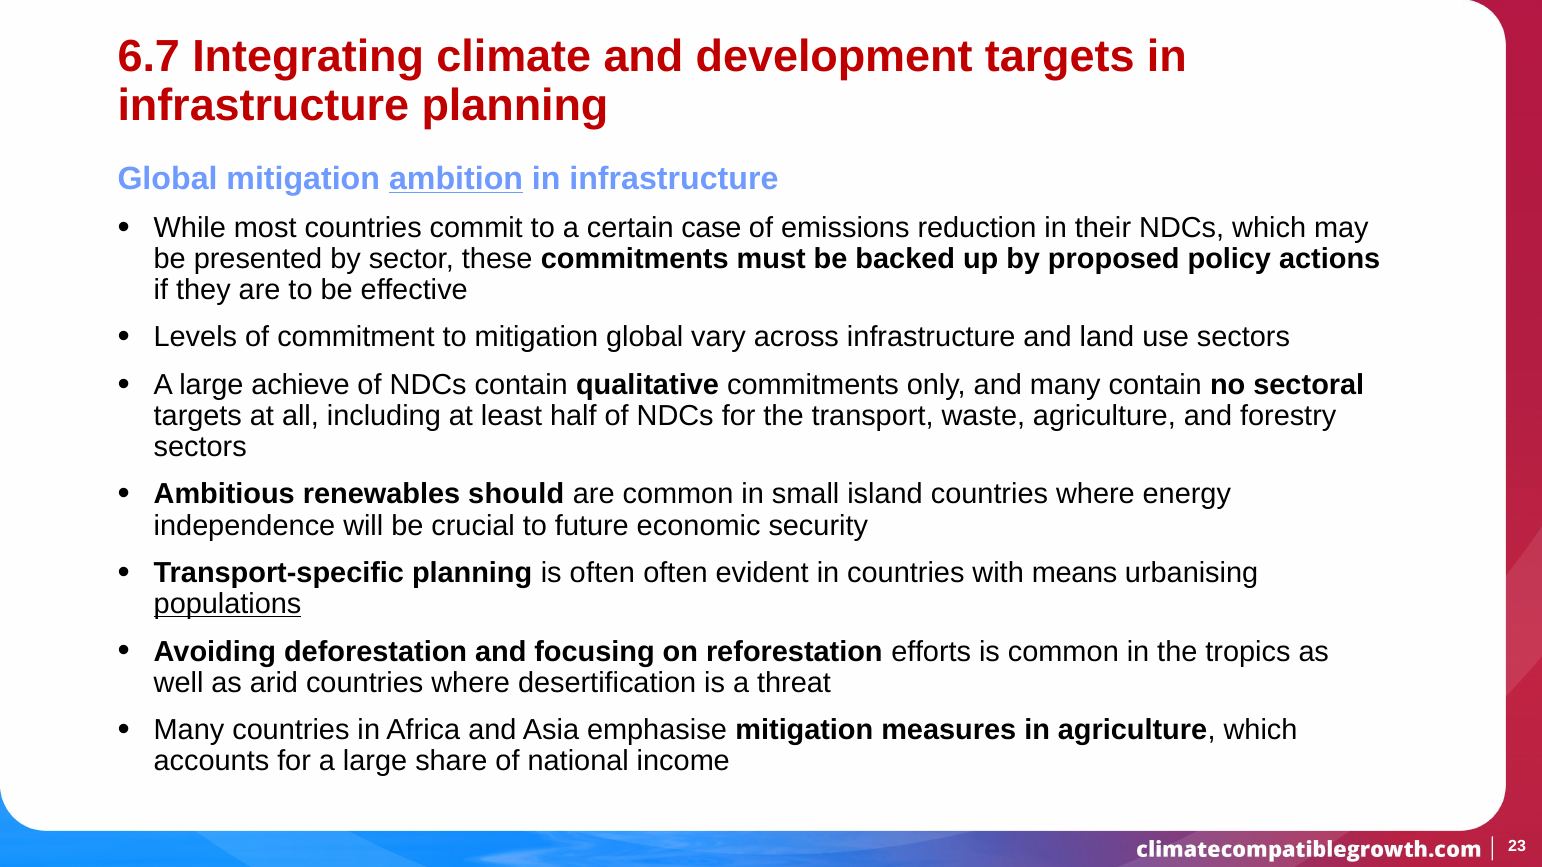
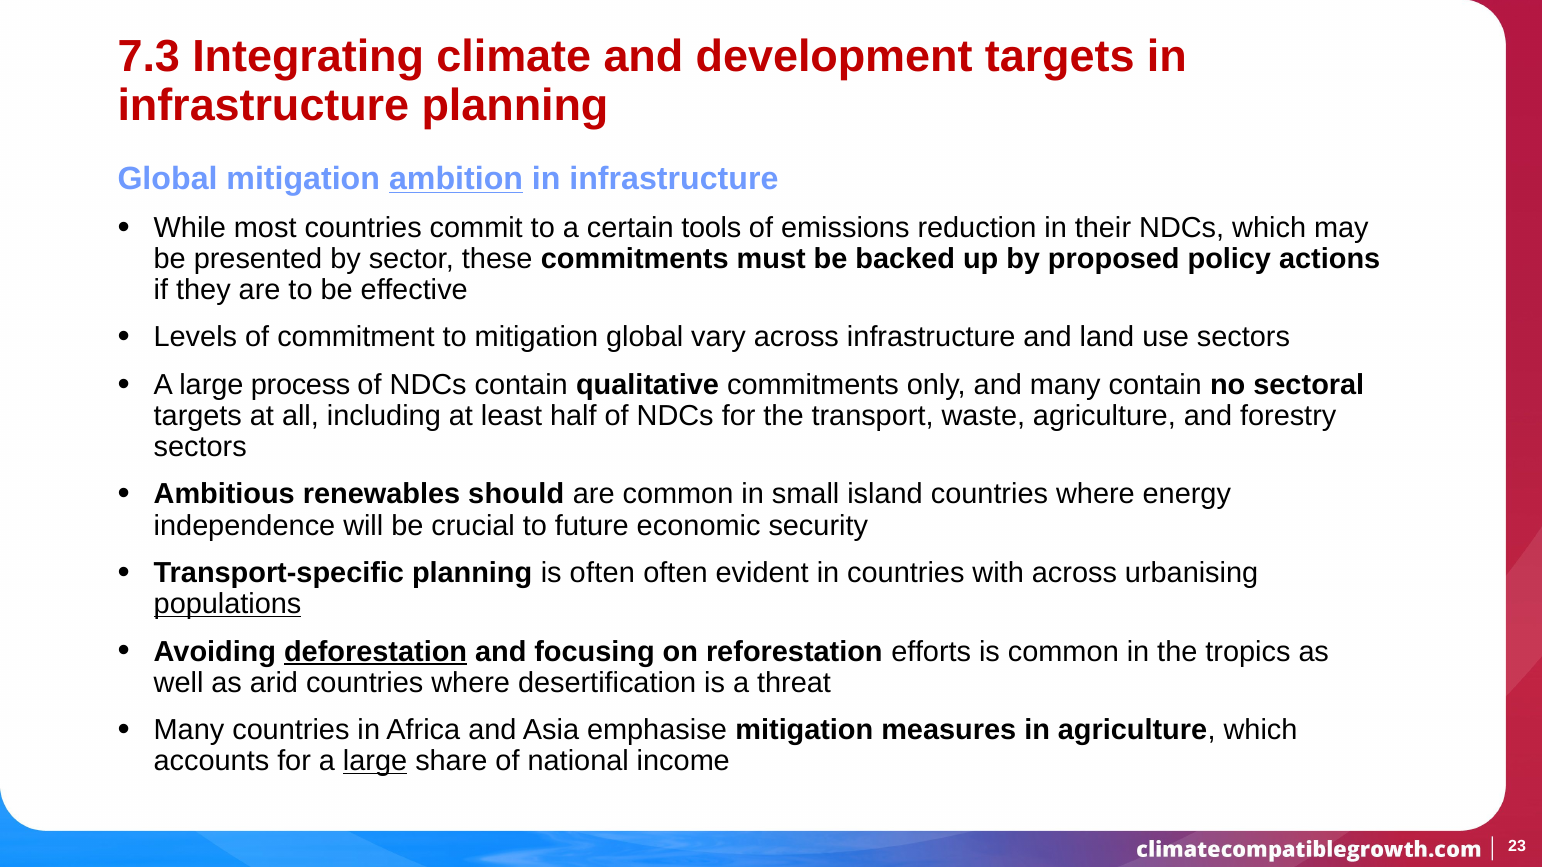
6.7: 6.7 -> 7.3 (149, 57)
case: case -> tools (711, 228)
achieve: achieve -> process (301, 385)
with means: means -> across (1074, 573)
deforestation underline: none -> present (376, 652)
large underline: none -> present (375, 762)
